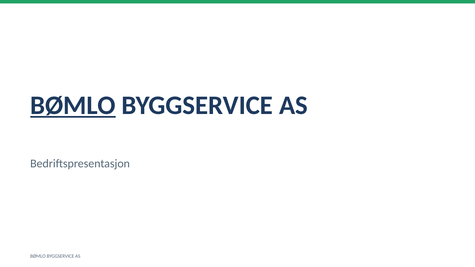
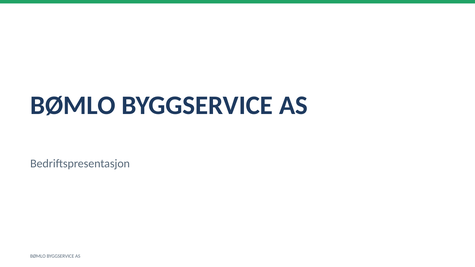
BØMLO underline: present -> none (73, 105)
